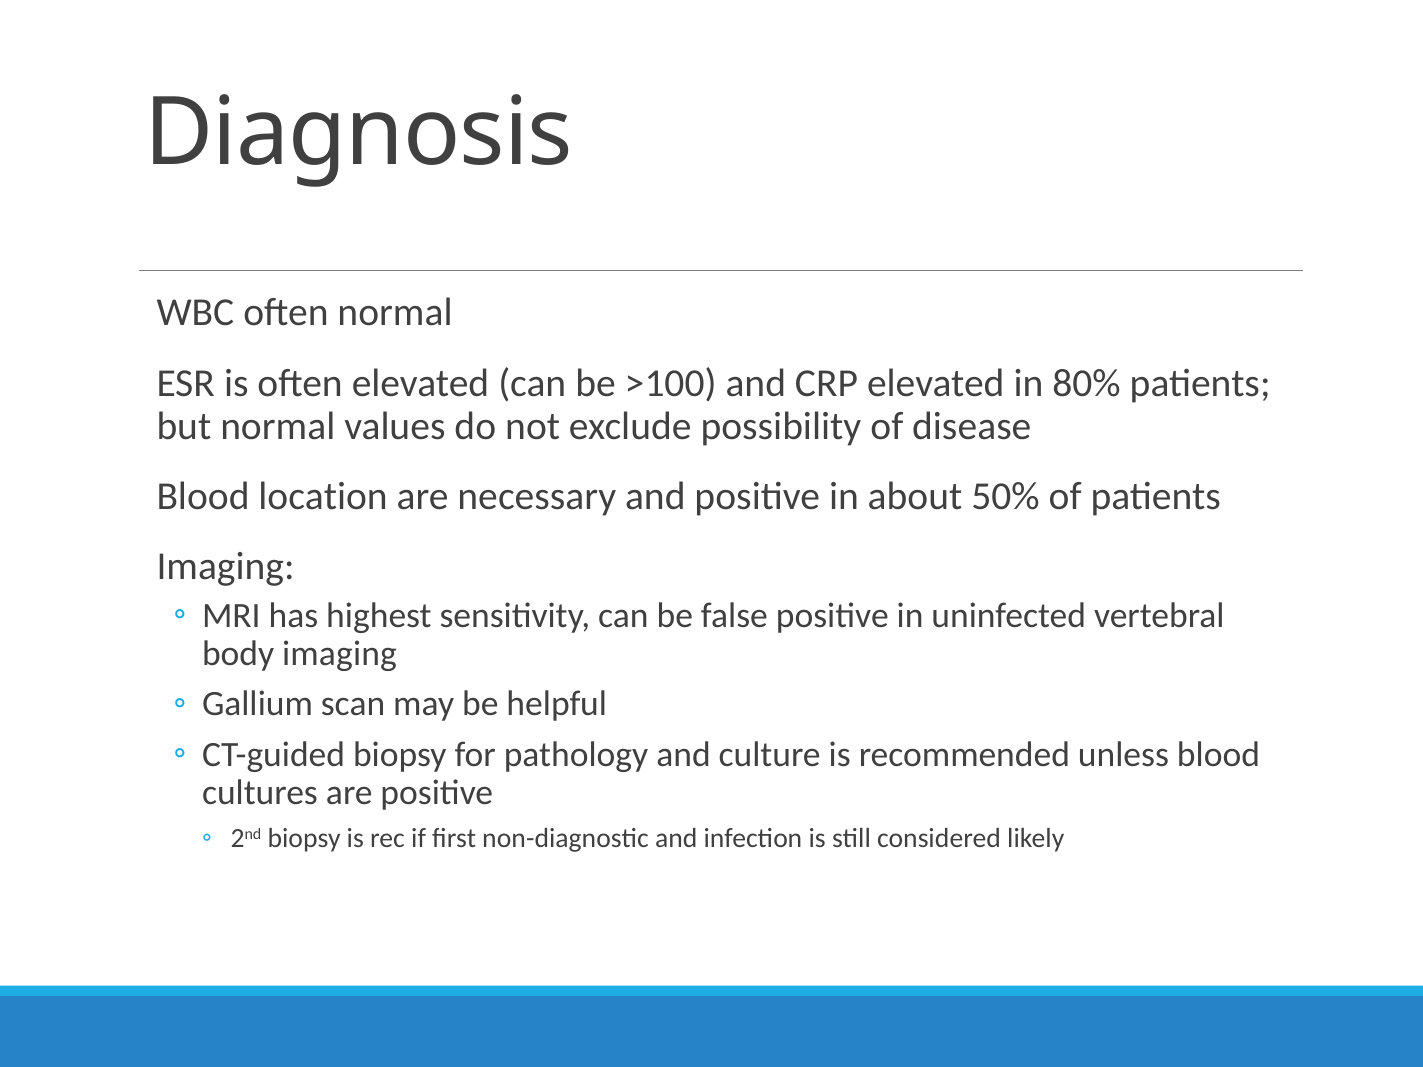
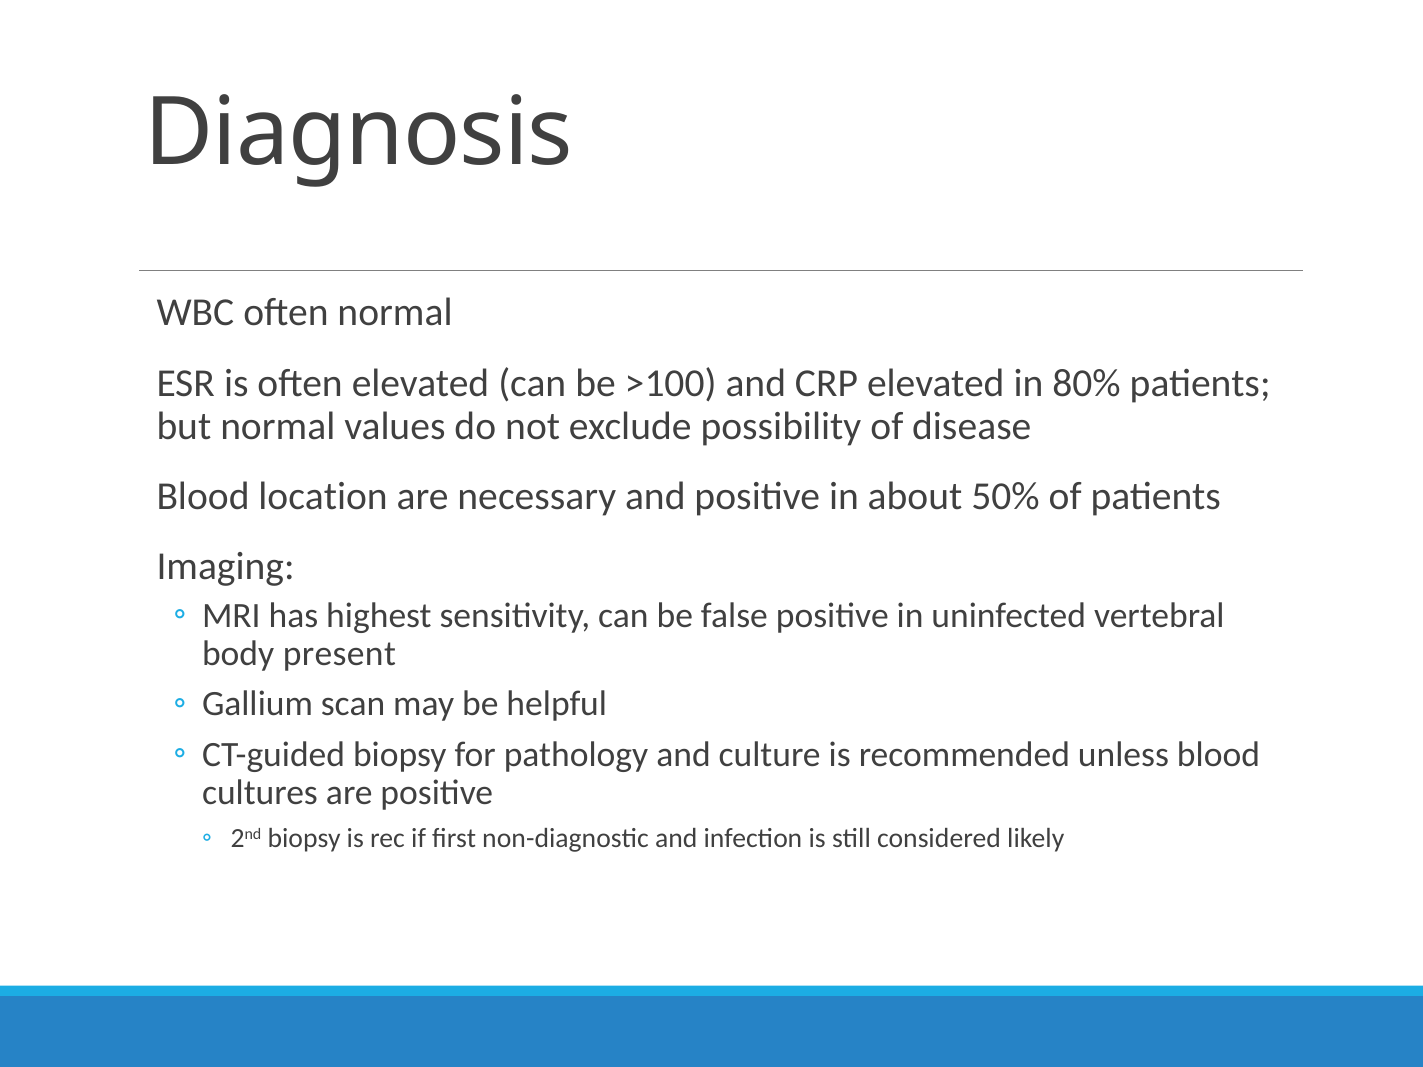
body imaging: imaging -> present (339, 654)
